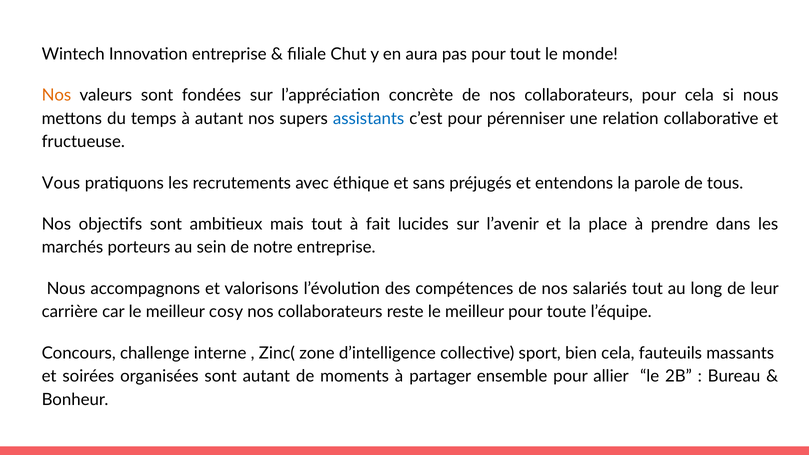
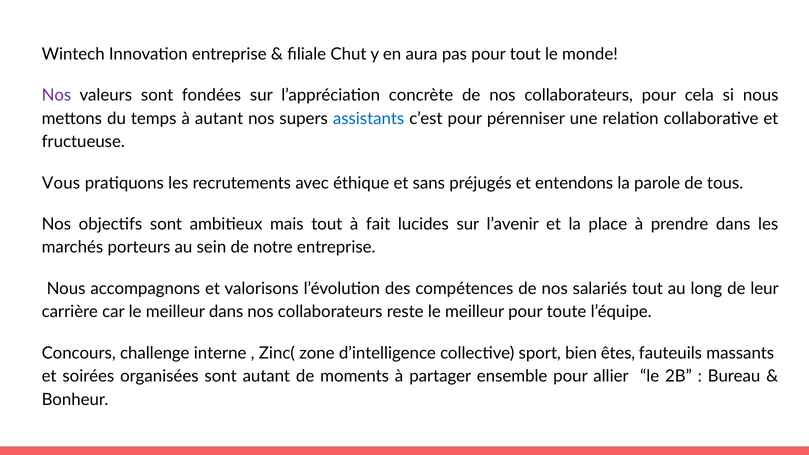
Nos colour: orange -> purple (56, 95)
meilleur cosy: cosy -> dans (226, 312)
bien cela: cela -> êtes (618, 353)
